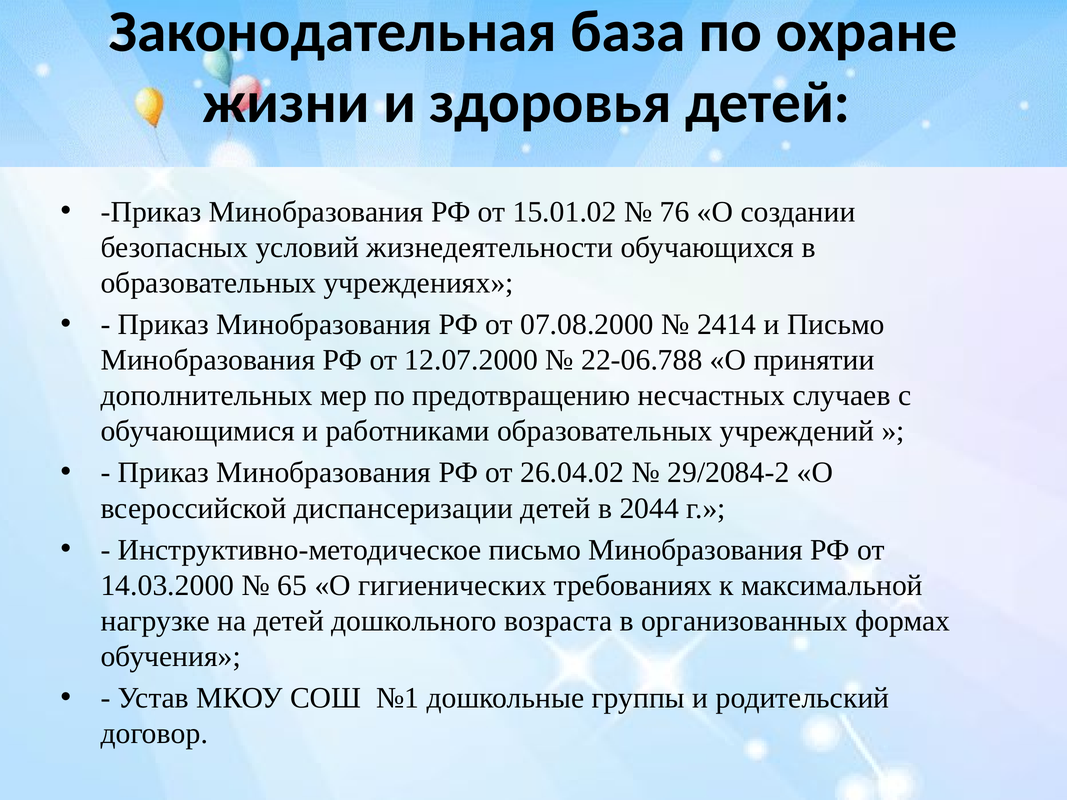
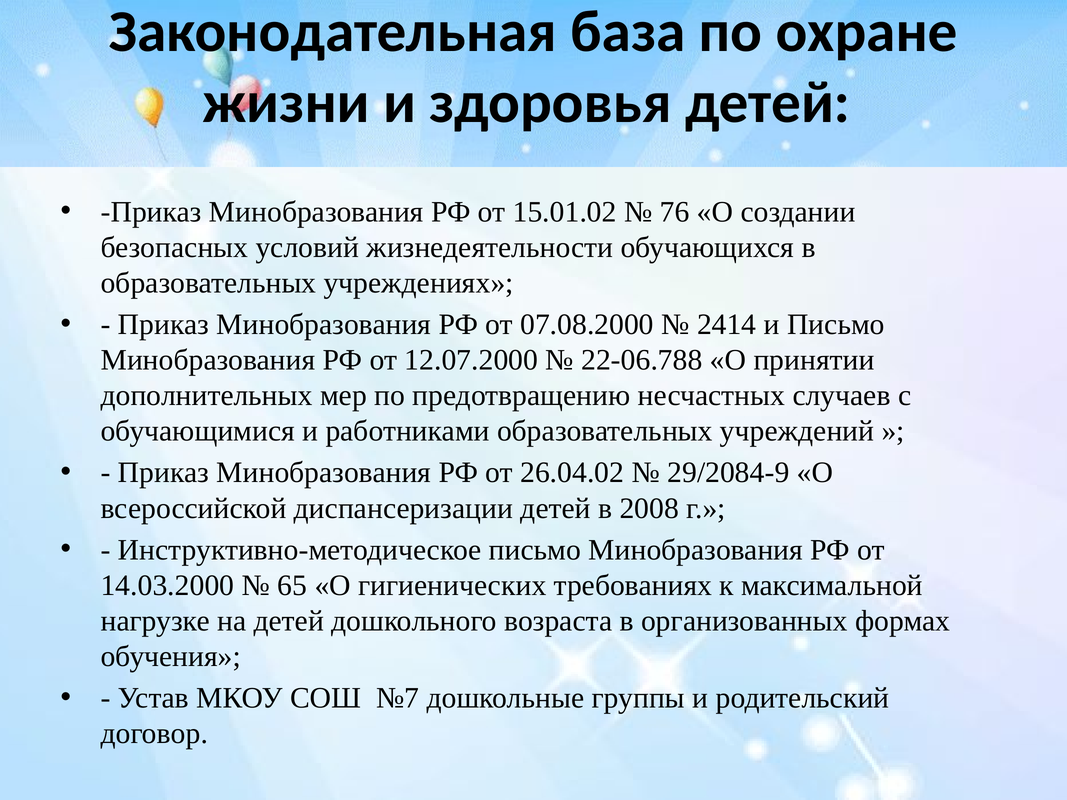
29/2084-2: 29/2084-2 -> 29/2084-9 (728, 473)
2044: 2044 -> 2008 (649, 508)
№1: №1 -> №7 (398, 698)
